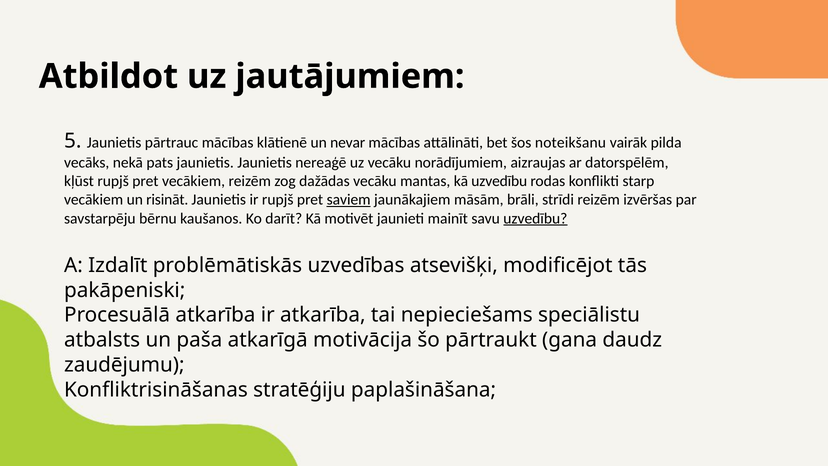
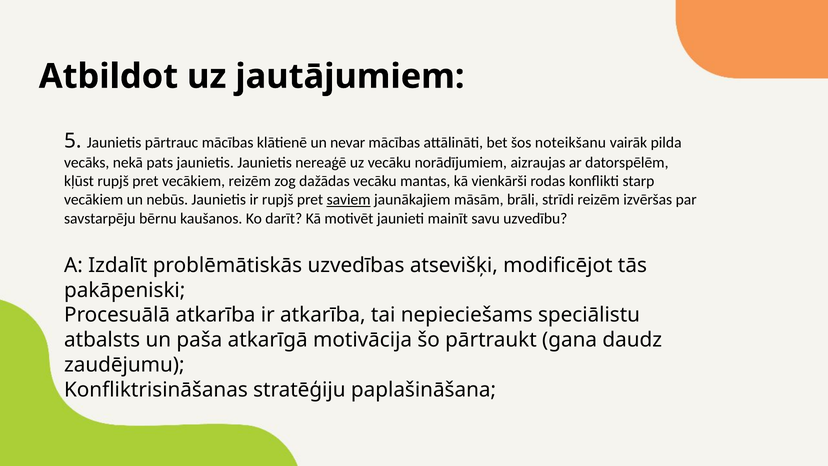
kā uzvedību: uzvedību -> vienkārši (499, 181)
risināt: risināt -> nebūs (167, 200)
uzvedību underline: present -> none (535, 218)
